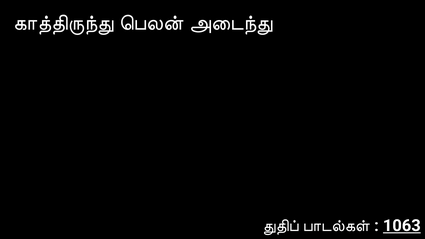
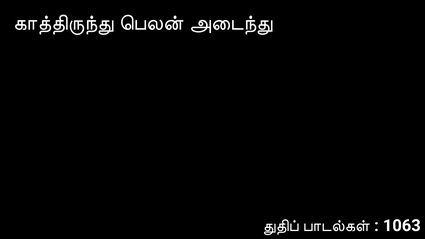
1063 underline: present -> none (402, 226)
